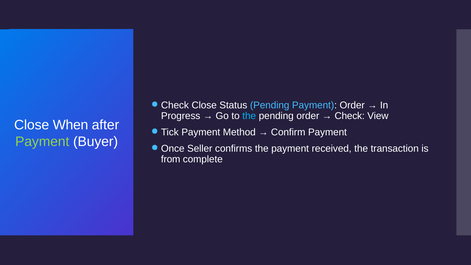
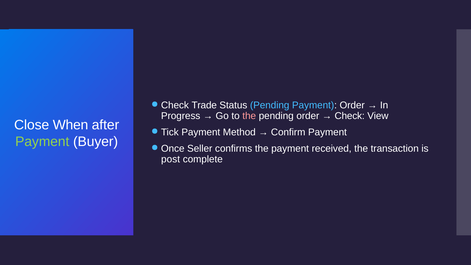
Check Close: Close -> Trade (204, 105)
the colour: light blue -> pink (249, 116)
from: from -> post (171, 159)
